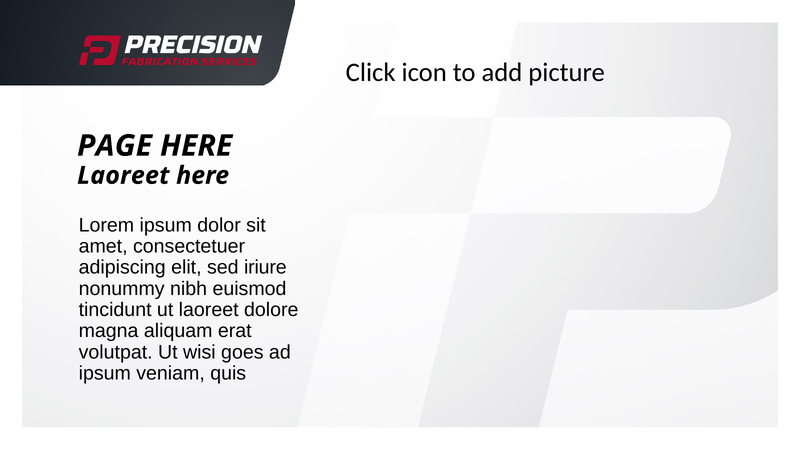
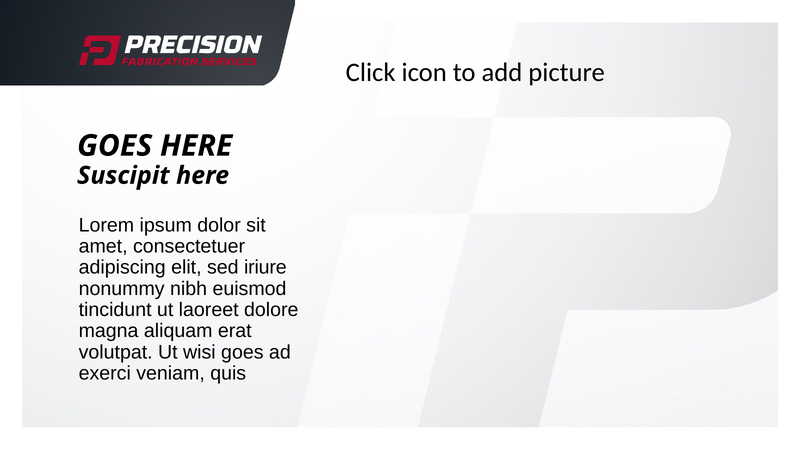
PAGE: PAGE -> GOES (115, 146)
Laoreet: Laoreet -> Suscipit (123, 176)
ipsum: ipsum -> exerci (105, 373)
